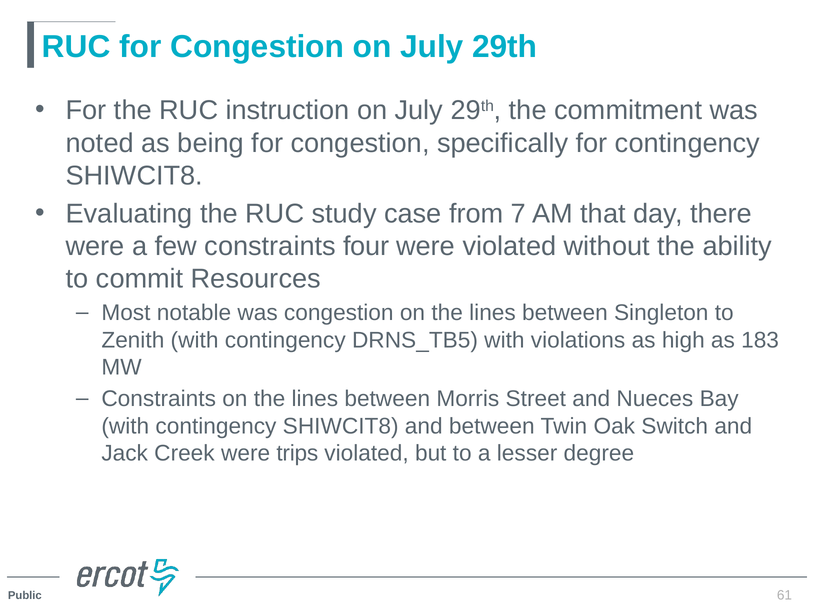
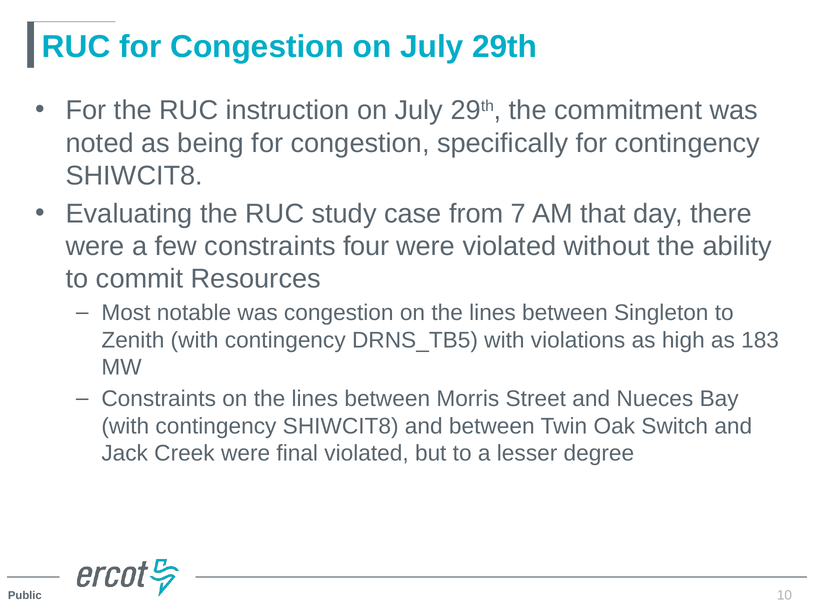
trips: trips -> final (297, 453)
61: 61 -> 10 (784, 596)
